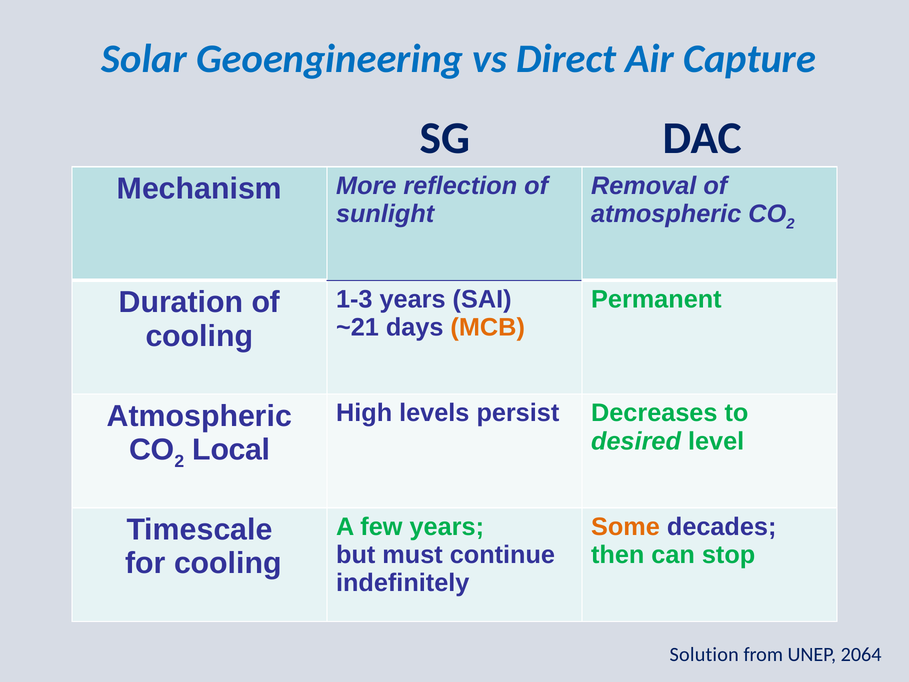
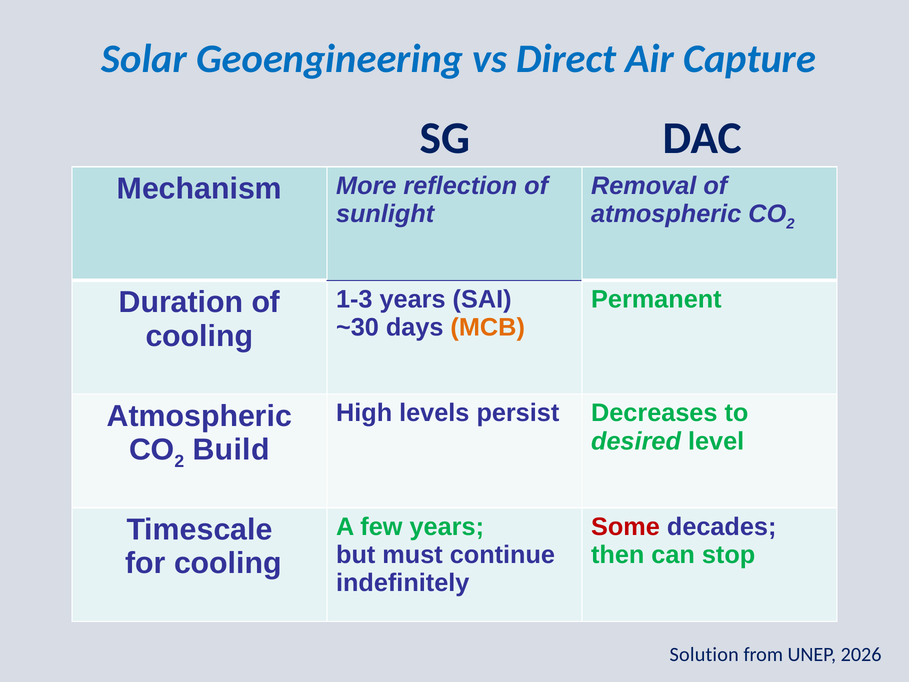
~21: ~21 -> ~30 (357, 328)
Local: Local -> Build (231, 450)
Some colour: orange -> red (625, 527)
2064: 2064 -> 2026 (861, 654)
